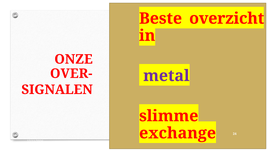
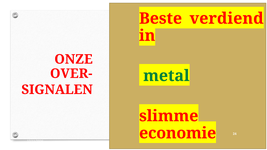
overzicht: overzicht -> verdiend (227, 18)
metal colour: purple -> green (166, 76)
exchange: exchange -> economie (178, 133)
